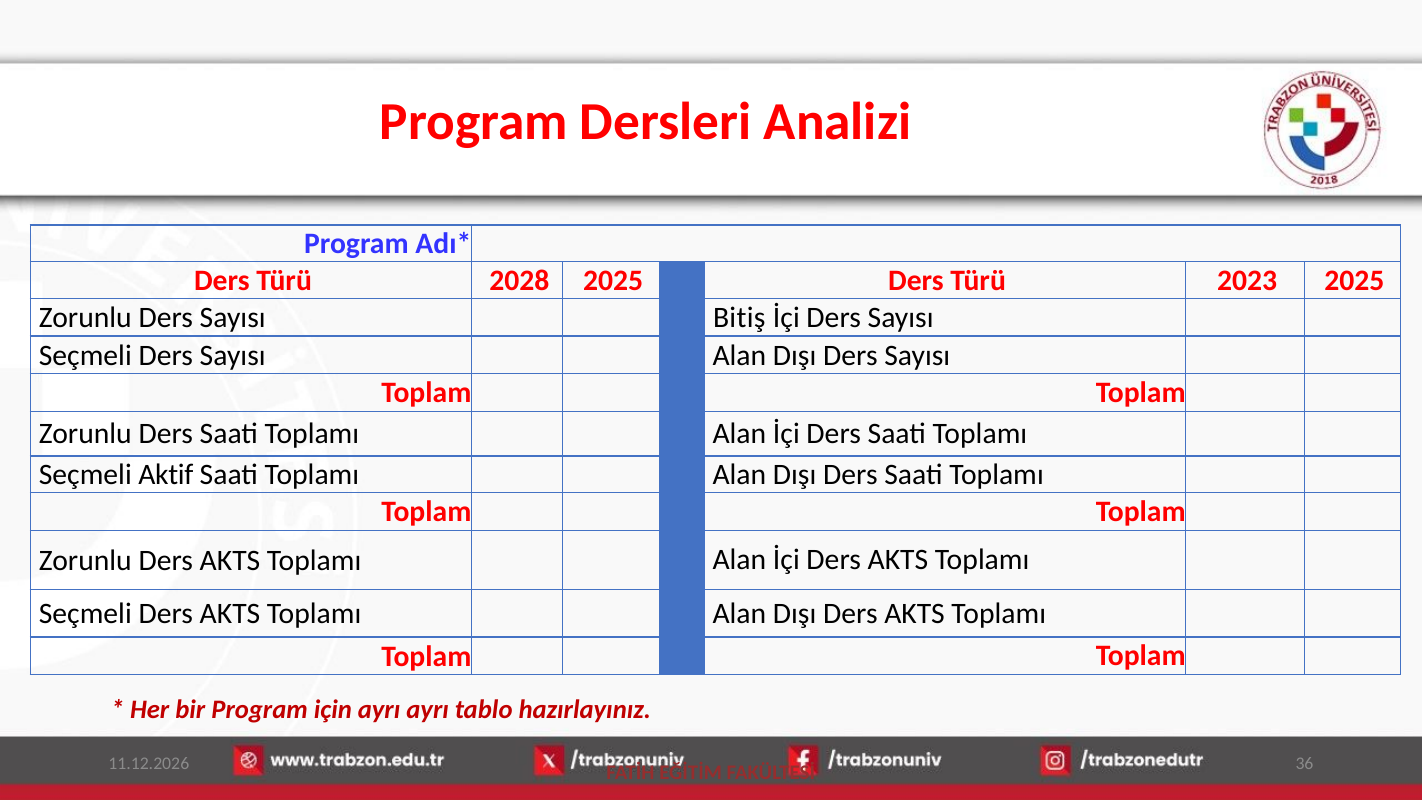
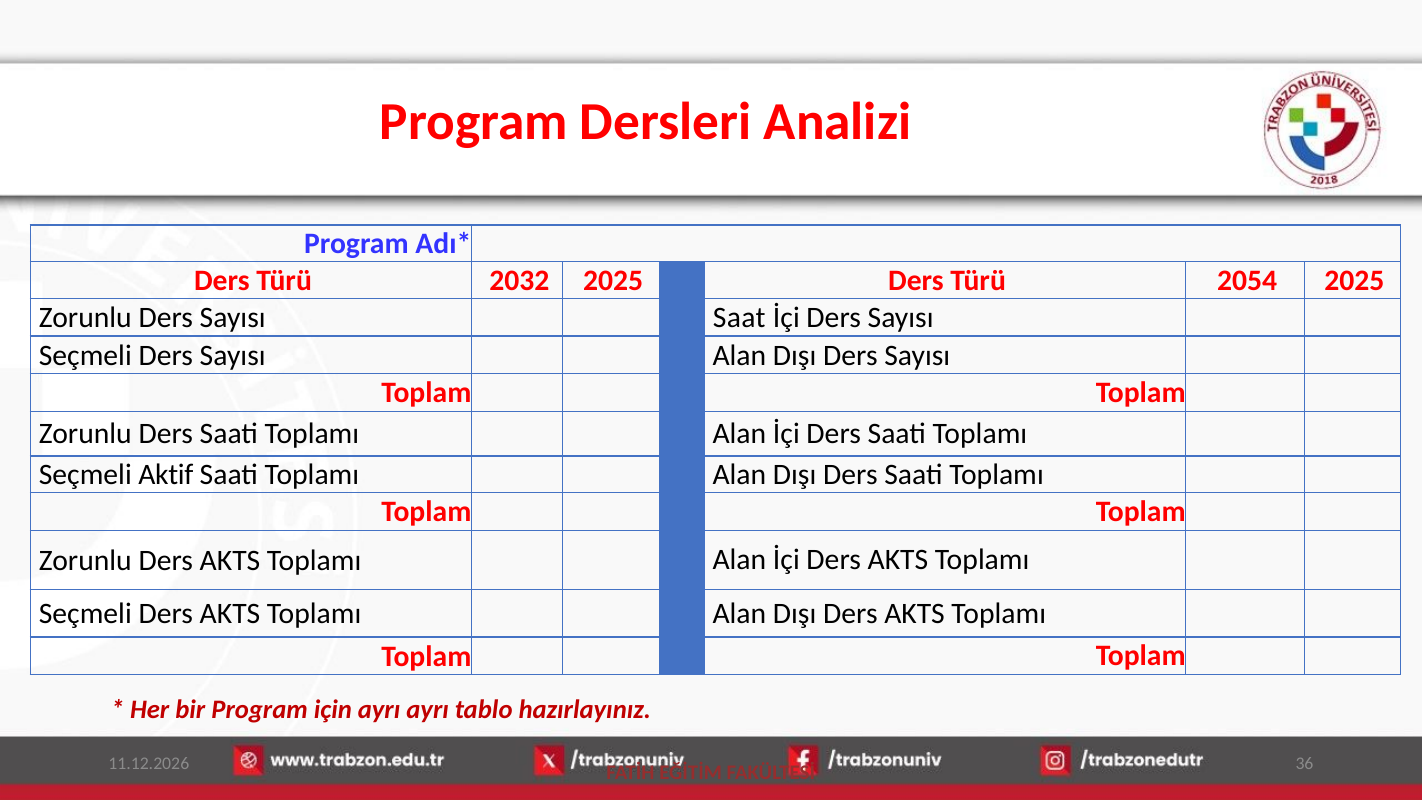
2028: 2028 -> 2032 (519, 281)
2023: 2023 -> 2054 (1247, 281)
Bitiş: Bitiş -> Saat (739, 318)
